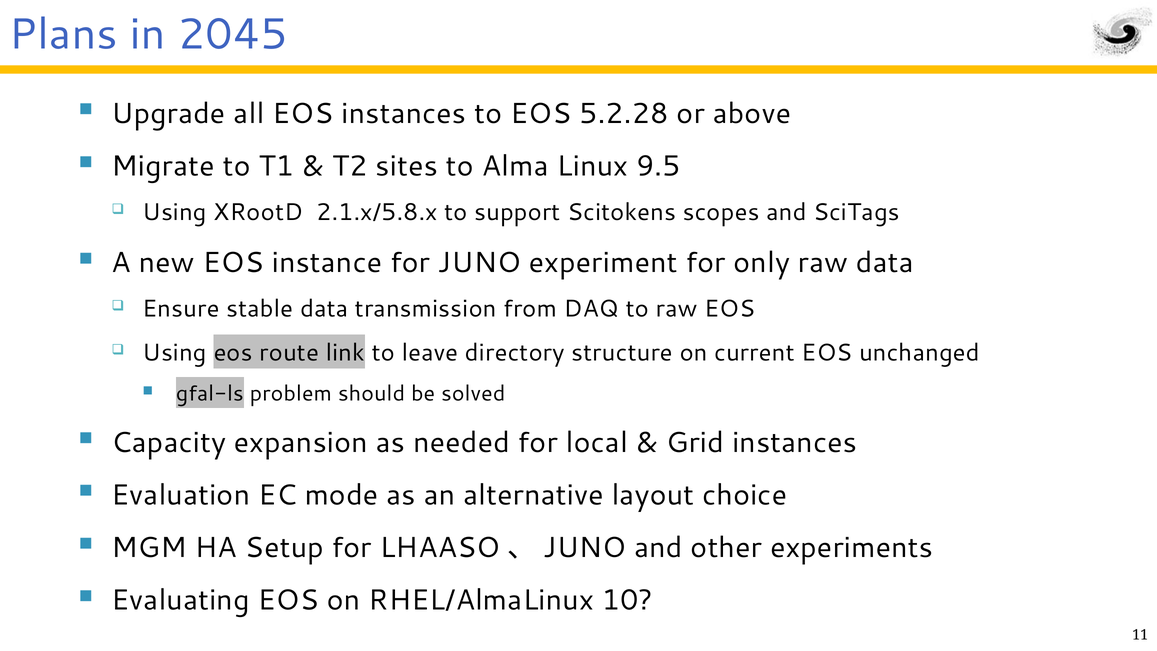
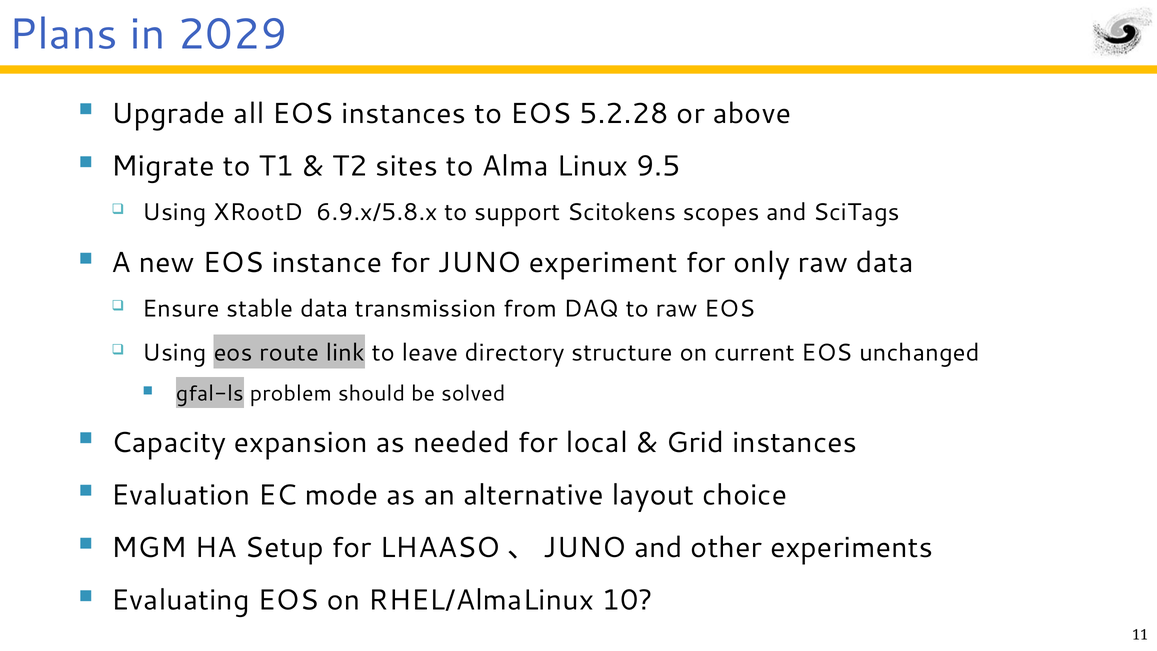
2045: 2045 -> 2029 (233, 35)
2.1.x/5.8.x: 2.1.x/5.8.x -> 6.9.x/5.8.x (377, 212)
